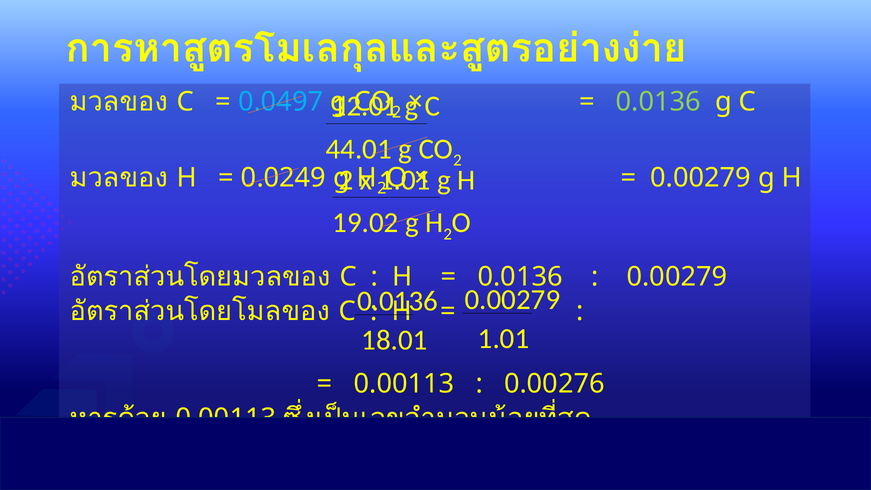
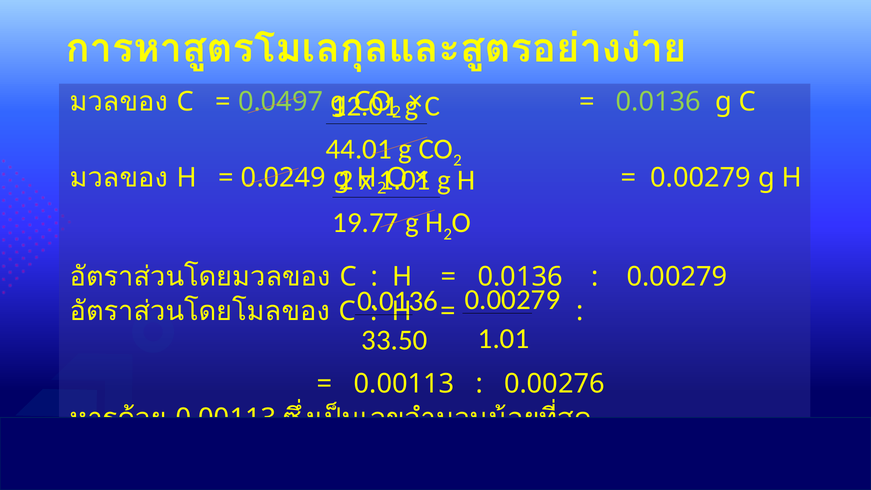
0.0497 colour: light blue -> light green (281, 102)
19.02: 19.02 -> 19.77 (365, 223)
18.01: 18.01 -> 33.50 (394, 340)
